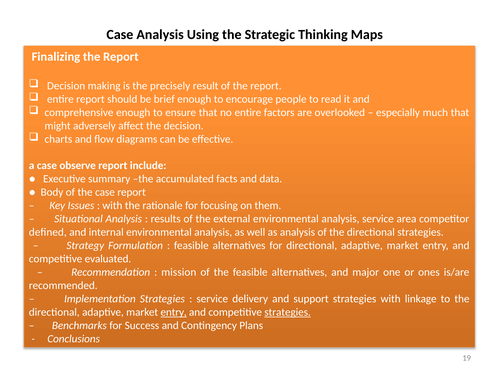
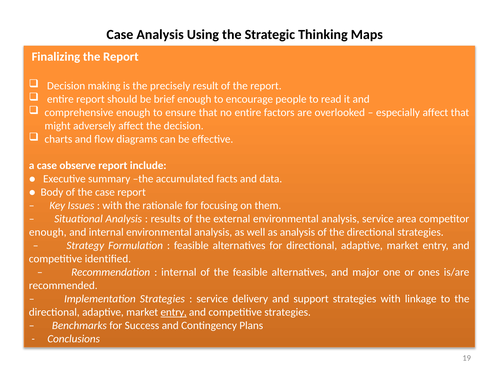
especially much: much -> affect (435, 113)
deﬁned: deﬁned -> enough (48, 233)
evaluated: evaluated -> identiﬁed (108, 259)
mission: mission -> internal (179, 273)
strategies underline: present -> none (288, 313)
